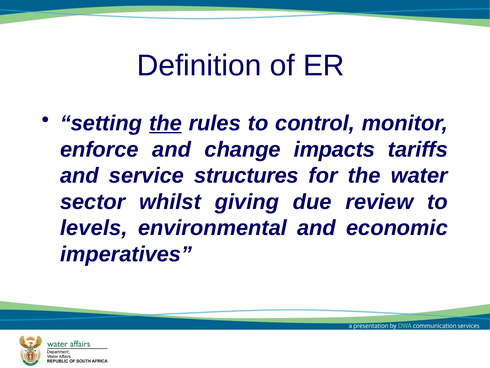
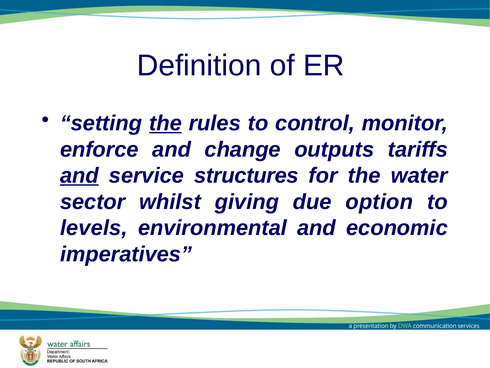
impacts: impacts -> outputs (334, 149)
and underline: none -> present (79, 175)
review: review -> option (379, 202)
